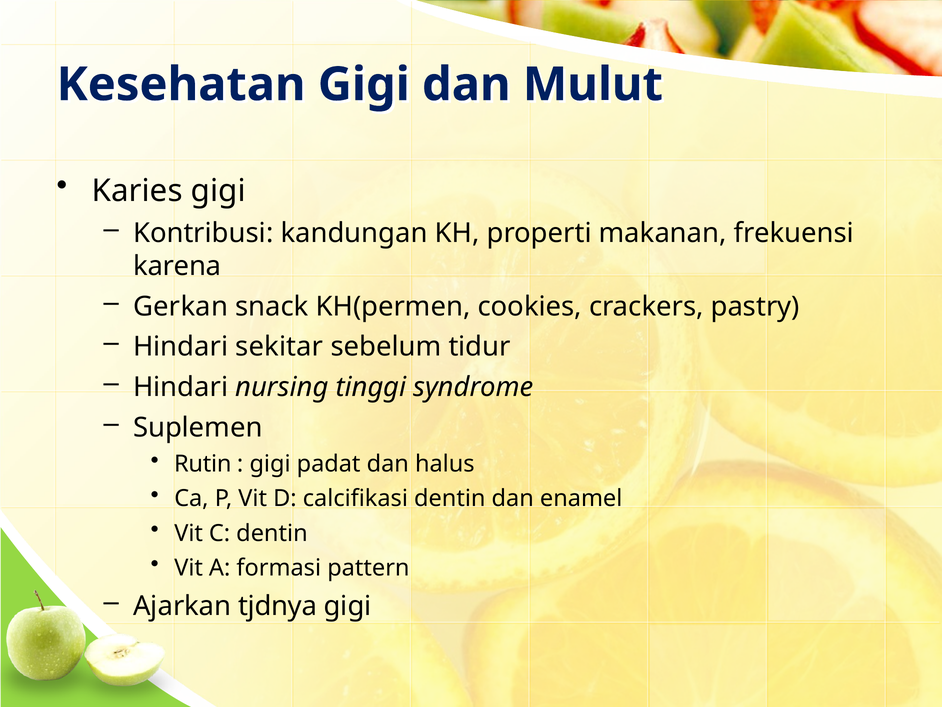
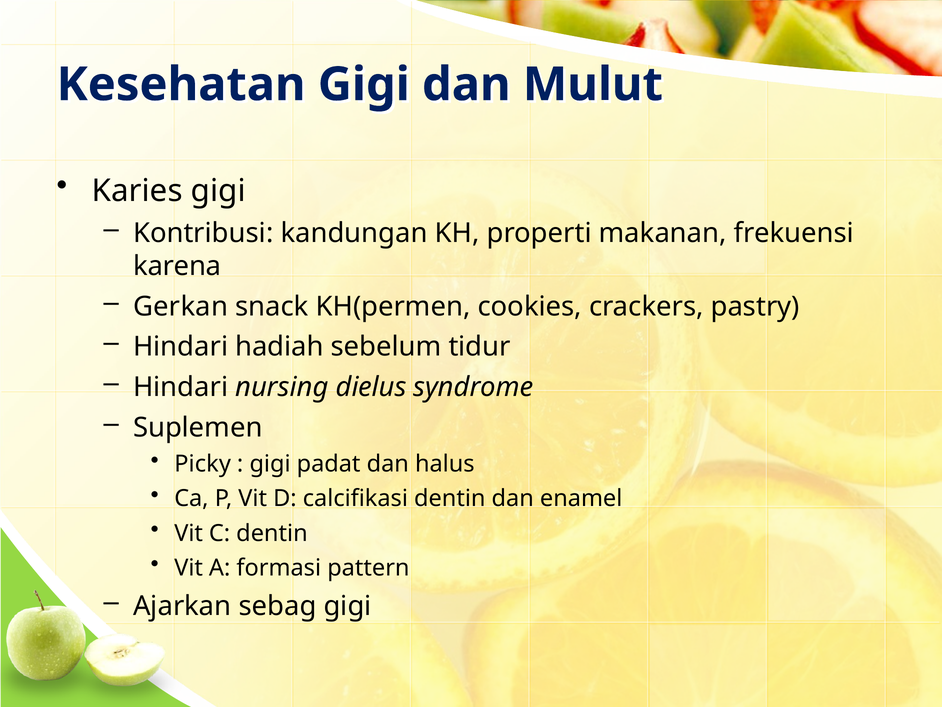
sekitar: sekitar -> hadiah (279, 347)
tinggi: tinggi -> dielus (371, 387)
Rutin: Rutin -> Picky (203, 464)
tjdnya: tjdnya -> sebag (277, 606)
